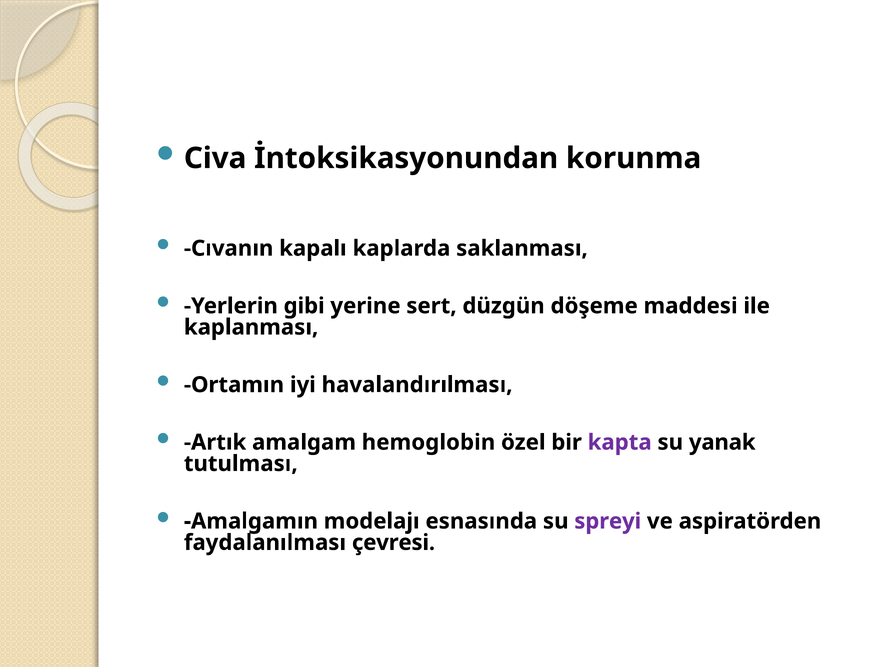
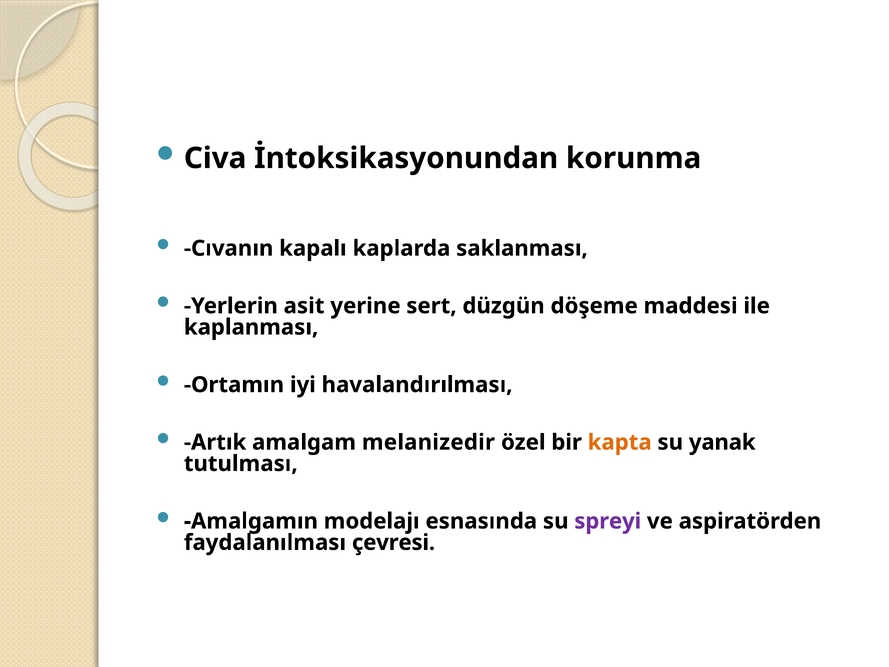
gibi: gibi -> asit (304, 306)
hemoglobin: hemoglobin -> melanizedir (428, 442)
kapta colour: purple -> orange (620, 442)
